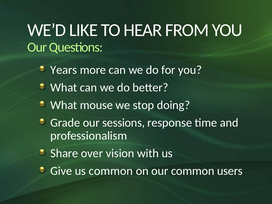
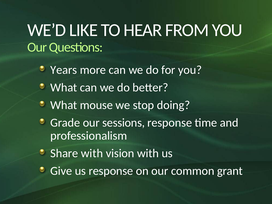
Share over: over -> with (92, 153)
us common: common -> response (111, 171)
users: users -> grant (230, 171)
